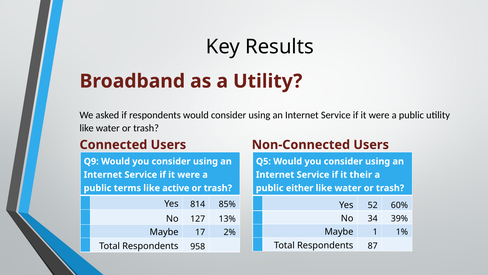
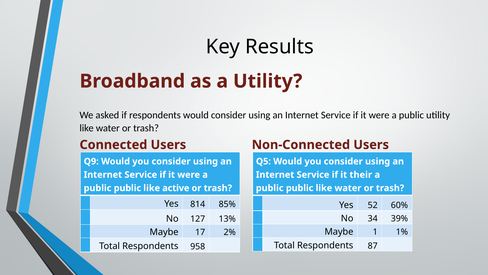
terms: terms -> public (127, 188)
either: either -> public (300, 188)
